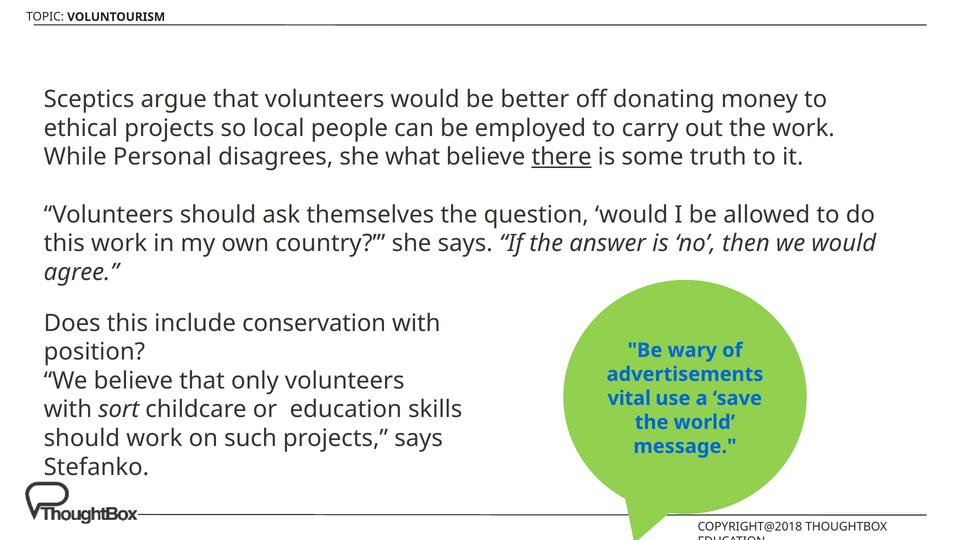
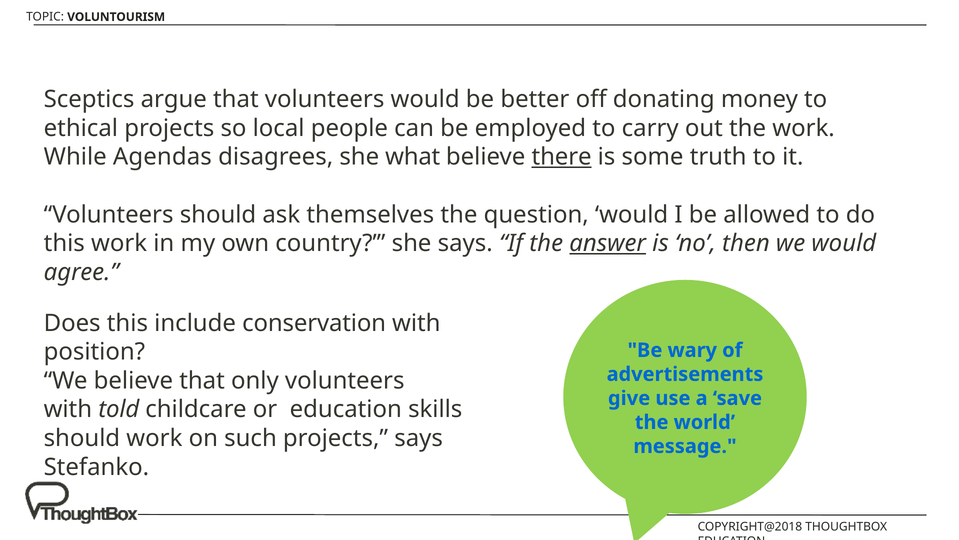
Personal: Personal -> Agendas (162, 157)
answer underline: none -> present (608, 243)
vital: vital -> give (629, 398)
sort: sort -> told (119, 409)
